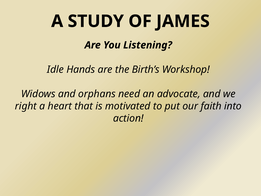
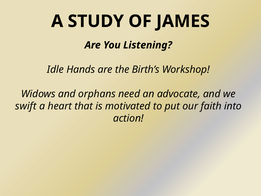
right: right -> swift (26, 106)
